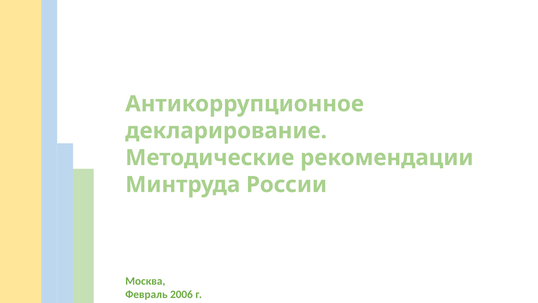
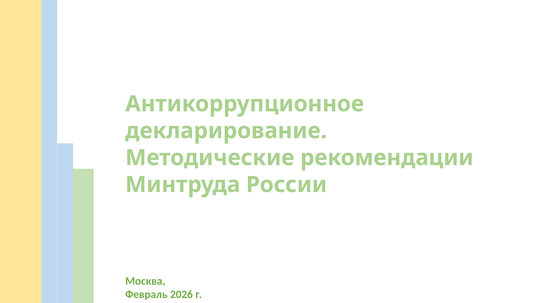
2006: 2006 -> 2026 (181, 294)
